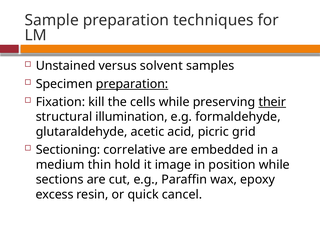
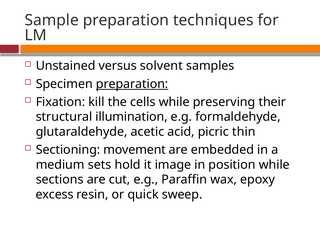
their underline: present -> none (272, 102)
grid: grid -> thin (244, 132)
correlative: correlative -> movement (135, 150)
thin: thin -> sets (100, 165)
cancel: cancel -> sweep (182, 194)
